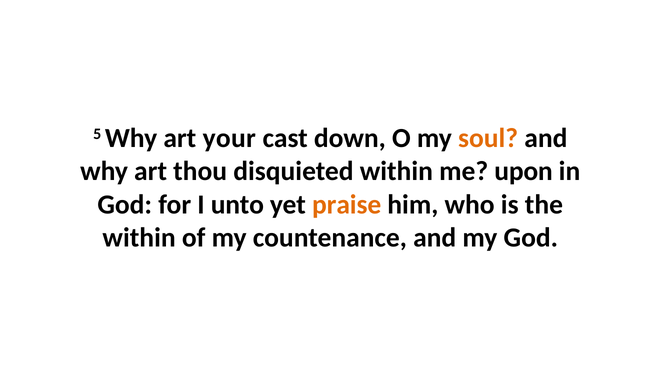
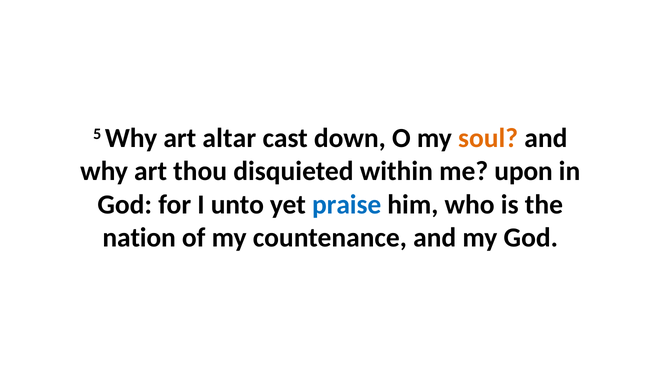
your: your -> altar (229, 138)
praise colour: orange -> blue (347, 204)
within: within -> nation (139, 237)
